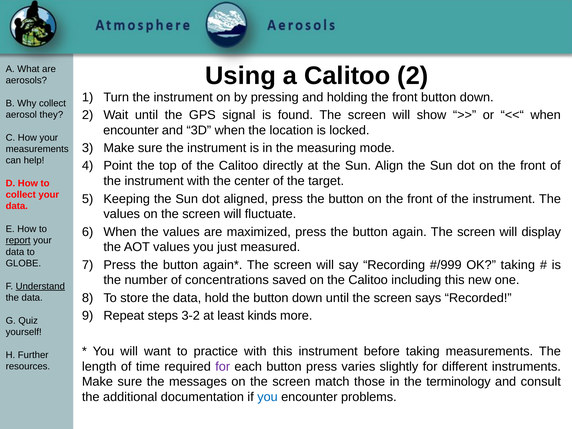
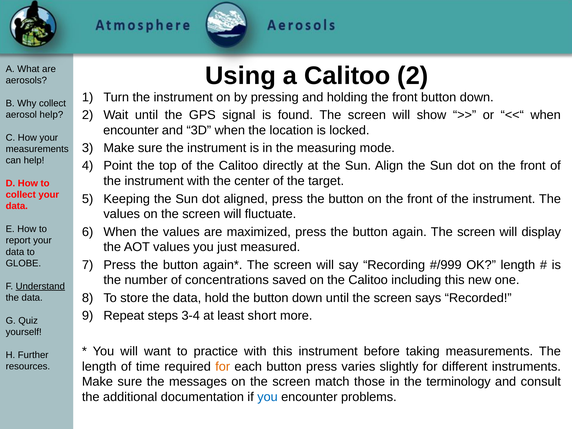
aerosol they: they -> help (51, 115)
report underline: present -> none (18, 240)
OK taking: taking -> length (518, 265)
3-2: 3-2 -> 3-4 (191, 316)
kinds: kinds -> short (262, 316)
for colour: purple -> orange (223, 367)
